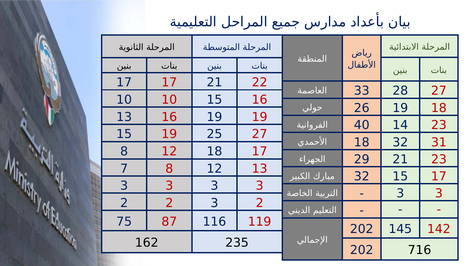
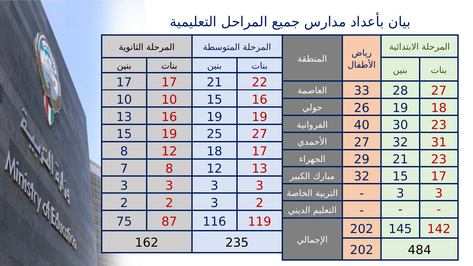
14: 14 -> 30 (400, 125)
18: 18 -> 27 (362, 142)
716: 716 -> 484 (420, 250)
